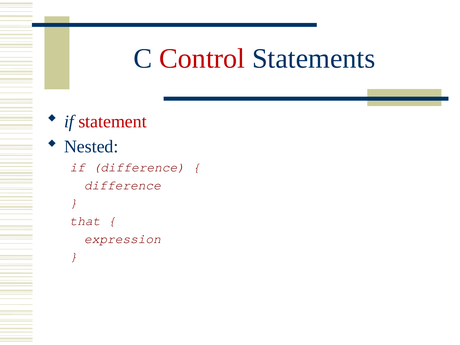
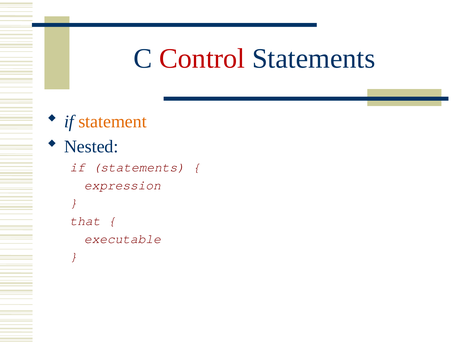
statement colour: red -> orange (113, 122)
if difference: difference -> statements (139, 167)
difference: difference -> expression (123, 185)
expression: expression -> executable (123, 239)
